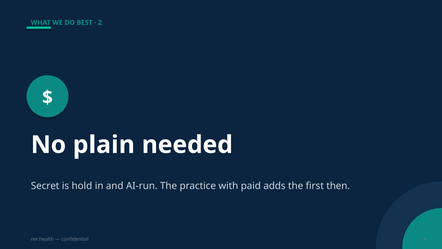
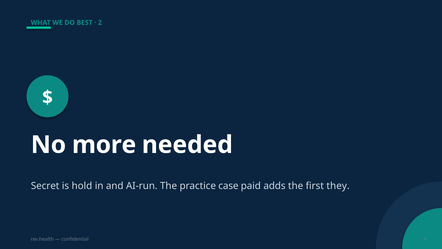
plain: plain -> more (104, 145)
with: with -> case (228, 186)
then: then -> they (338, 186)
